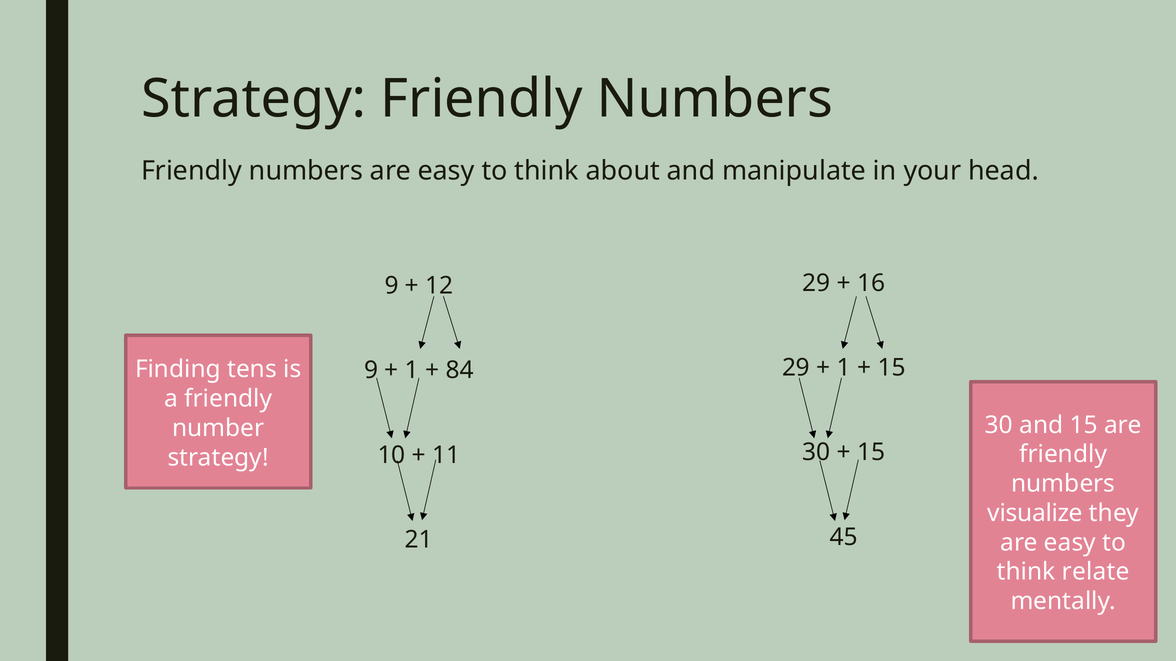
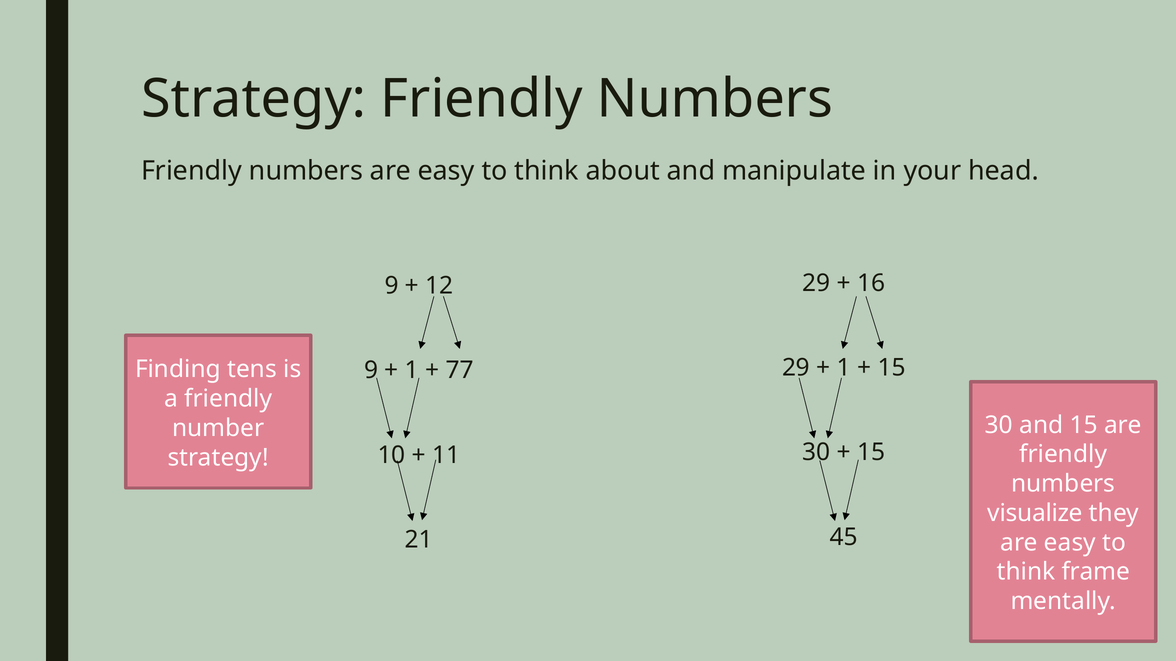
84: 84 -> 77 (460, 371)
relate: relate -> frame (1096, 572)
